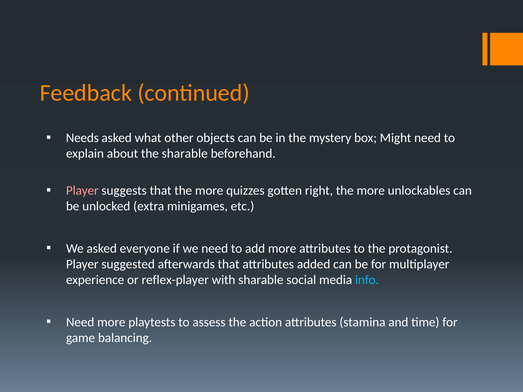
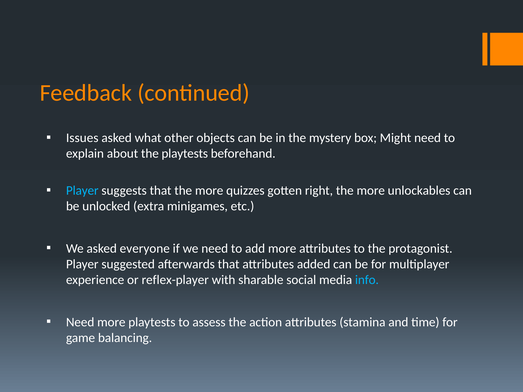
Needs: Needs -> Issues (82, 138)
the sharable: sharable -> playtests (185, 154)
Player colour: pink -> light blue (82, 191)
